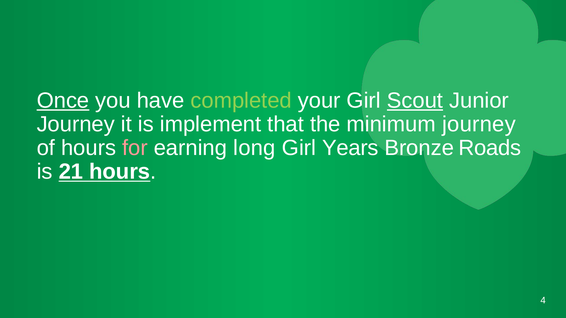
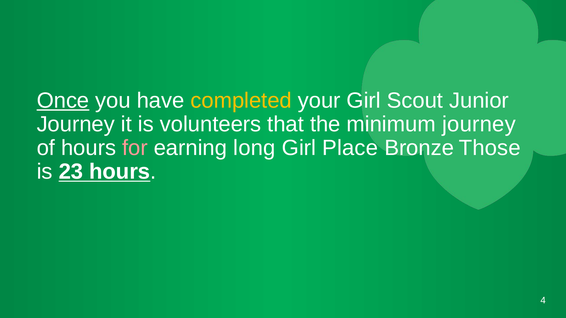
completed colour: light green -> yellow (241, 101)
Scout underline: present -> none (415, 101)
implement: implement -> volunteers (211, 124)
Years: Years -> Place (350, 148)
Roads: Roads -> Those (490, 148)
21: 21 -> 23 (71, 172)
